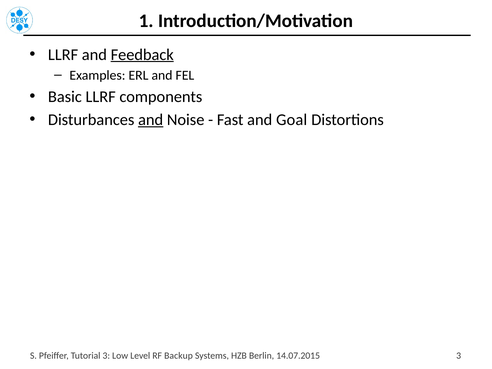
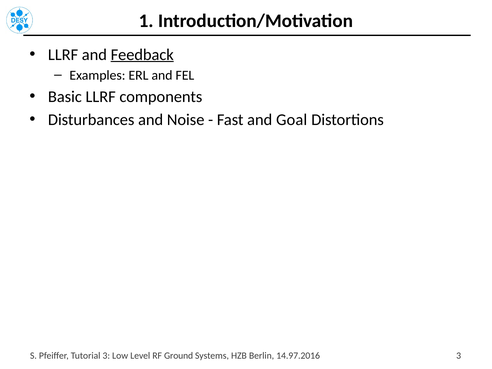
and underline: present -> none (151, 120)
Backup: Backup -> Ground (179, 356)
14.07.2015: 14.07.2015 -> 14.97.2016 (298, 356)
